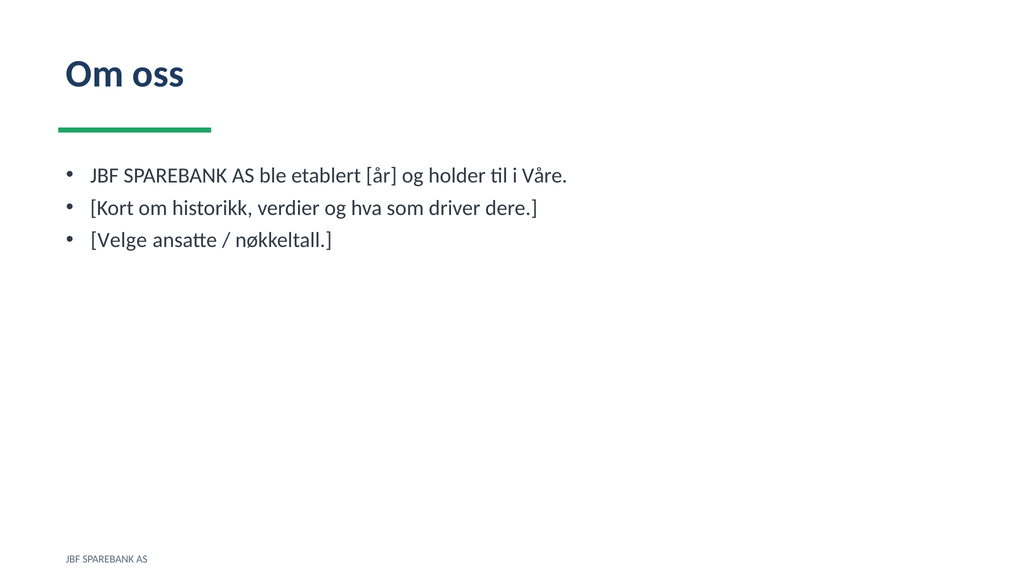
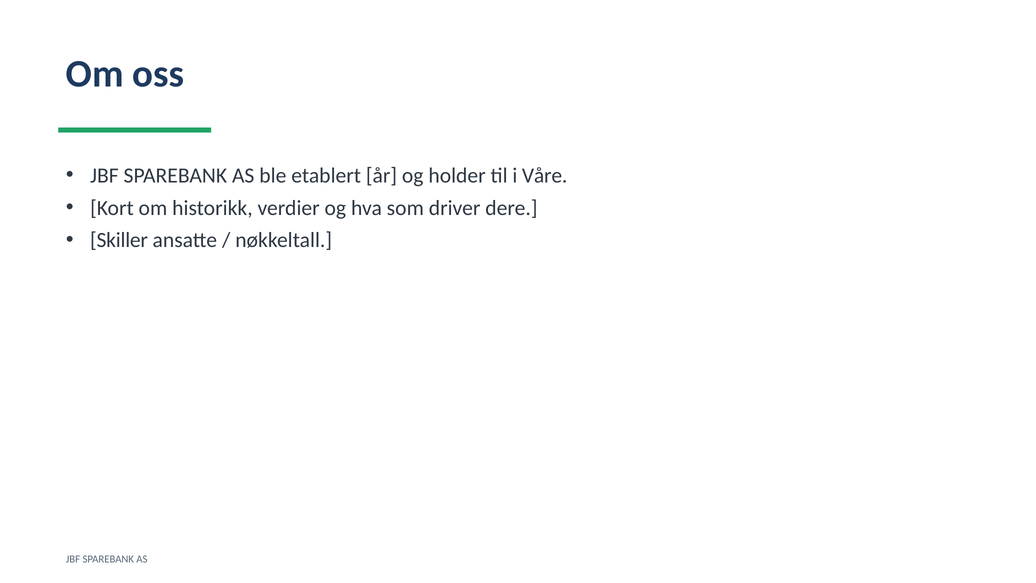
Velge: Velge -> Skiller (119, 240)
